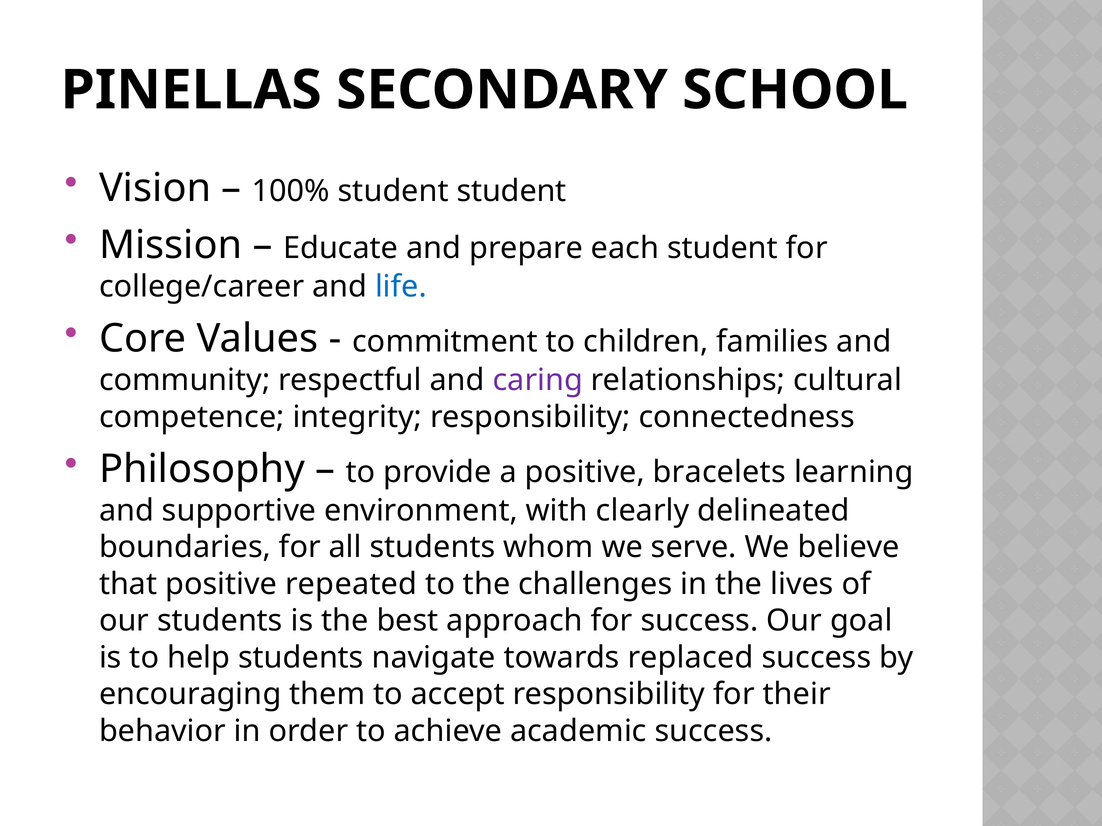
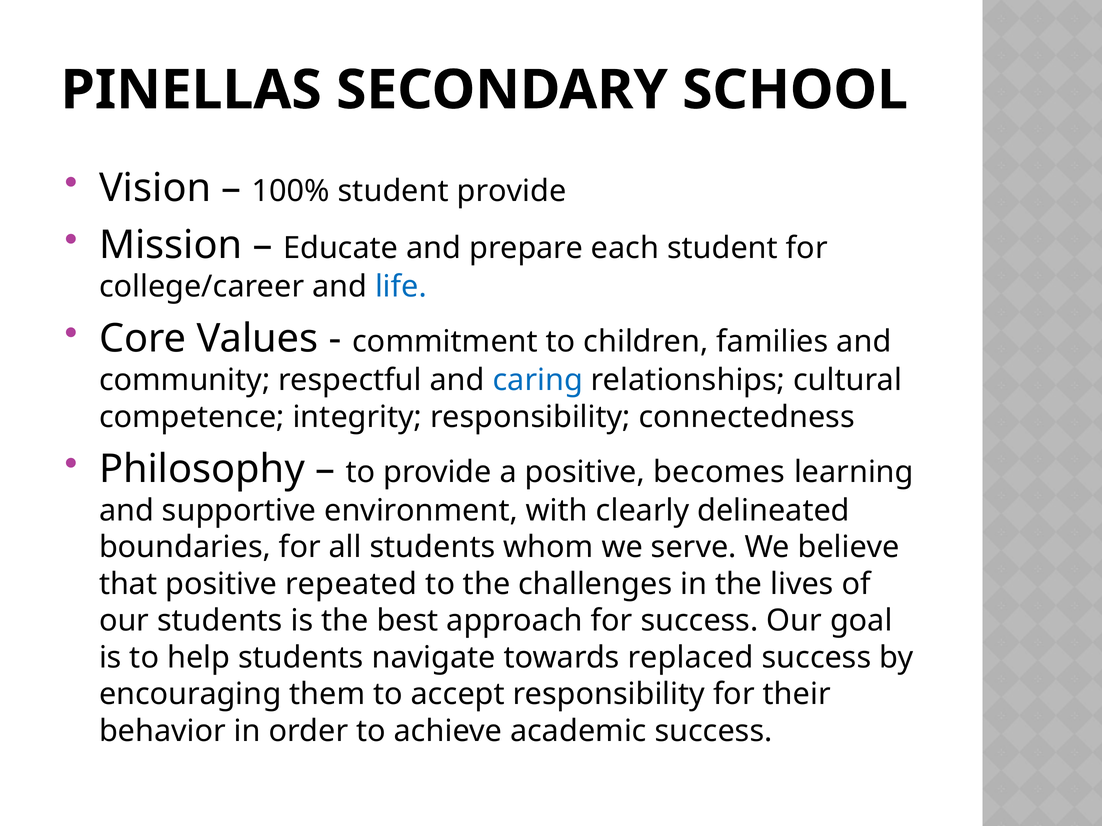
student student: student -> provide (512, 191)
caring colour: purple -> blue (538, 380)
bracelets: bracelets -> becomes (719, 472)
